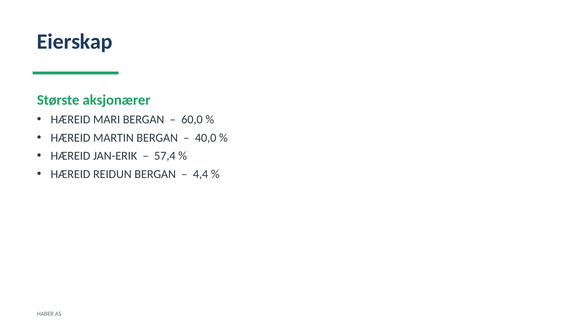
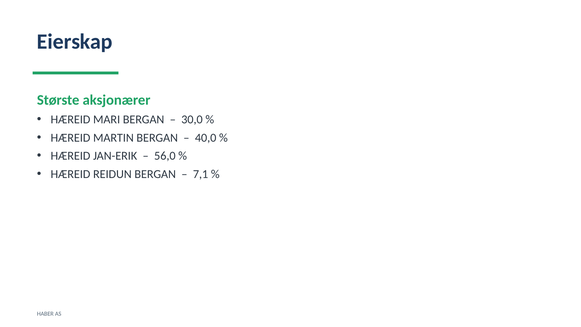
60,0: 60,0 -> 30,0 (192, 119)
57,4: 57,4 -> 56,0 (165, 156)
4,4: 4,4 -> 7,1 (201, 174)
